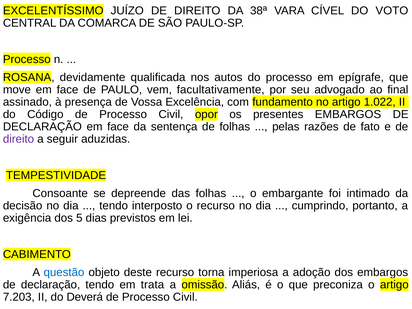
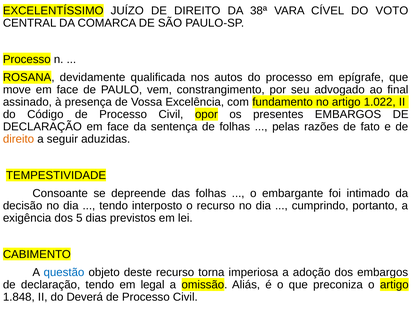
facultativamente: facultativamente -> constrangimento (221, 90)
direito colour: purple -> orange (18, 139)
trata: trata -> legal (153, 285)
7.203: 7.203 -> 1.848 (19, 297)
